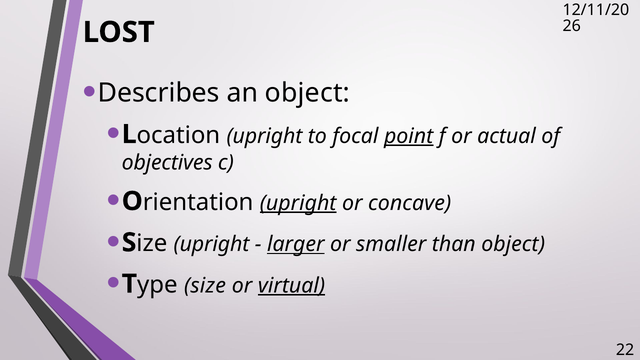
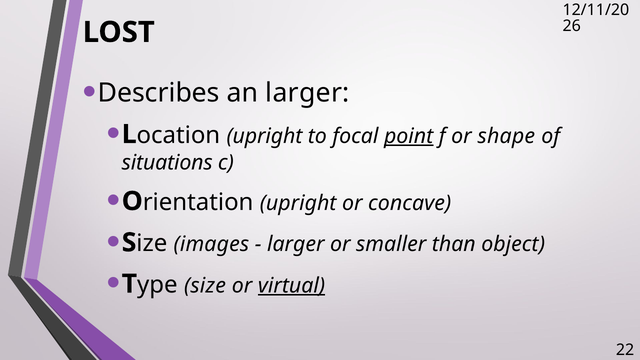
an object: object -> larger (307, 93)
actual: actual -> shape (506, 136)
objectives: objectives -> situations (167, 163)
upright underline: present -> none (298, 203)
upright: upright -> images (211, 244)
larger underline: present -> none (296, 244)
